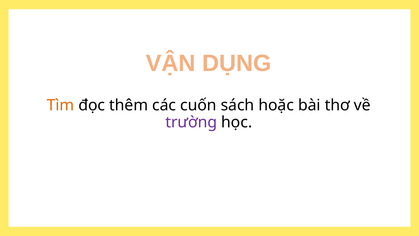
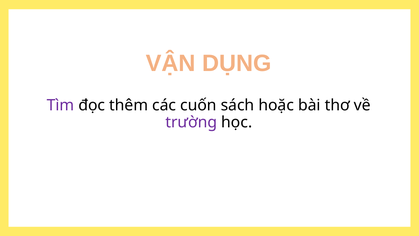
Tìm colour: orange -> purple (61, 105)
